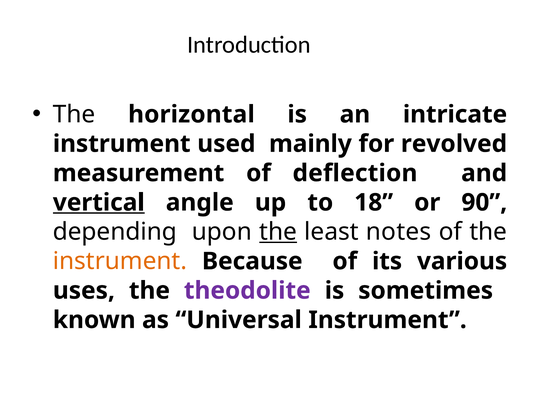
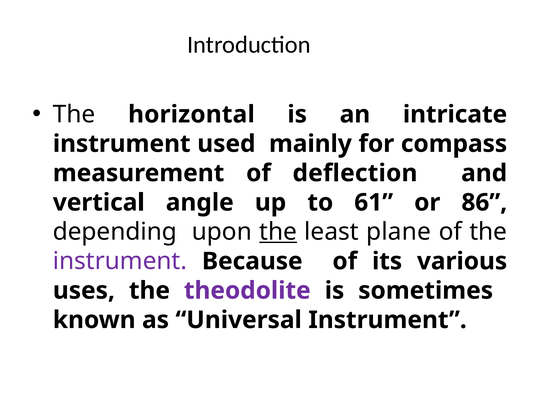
revolved: revolved -> compass (454, 144)
vertical underline: present -> none (99, 203)
18: 18 -> 61 (374, 203)
90: 90 -> 86 (484, 203)
notes: notes -> plane (399, 232)
instrument colour: orange -> purple (120, 262)
